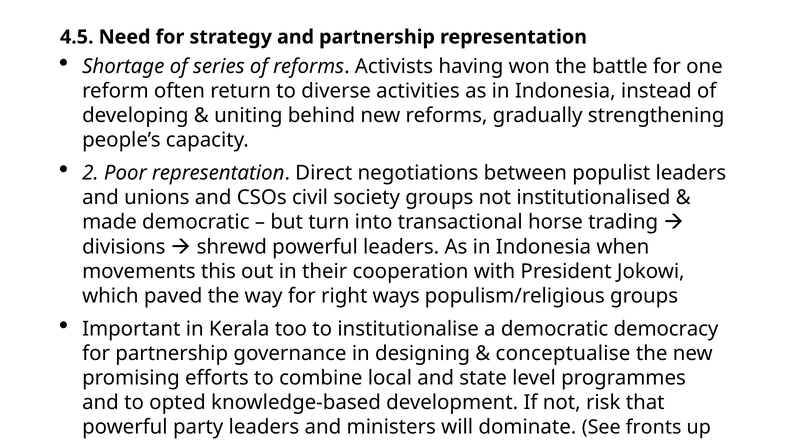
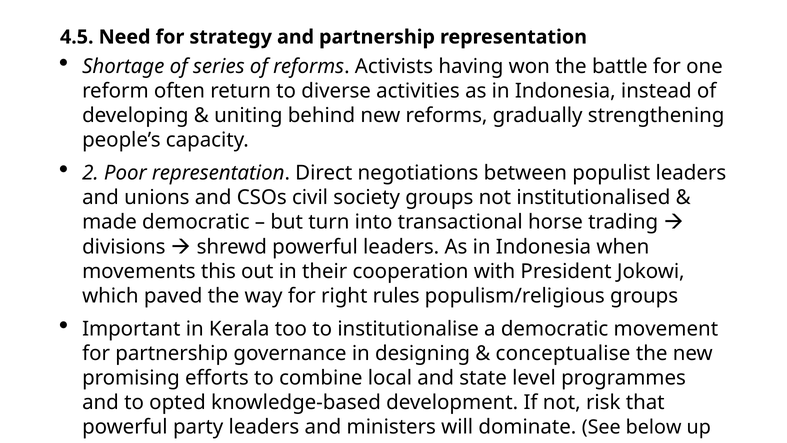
ways: ways -> rules (396, 296)
democracy: democracy -> movement (666, 329)
fronts: fronts -> below (654, 427)
